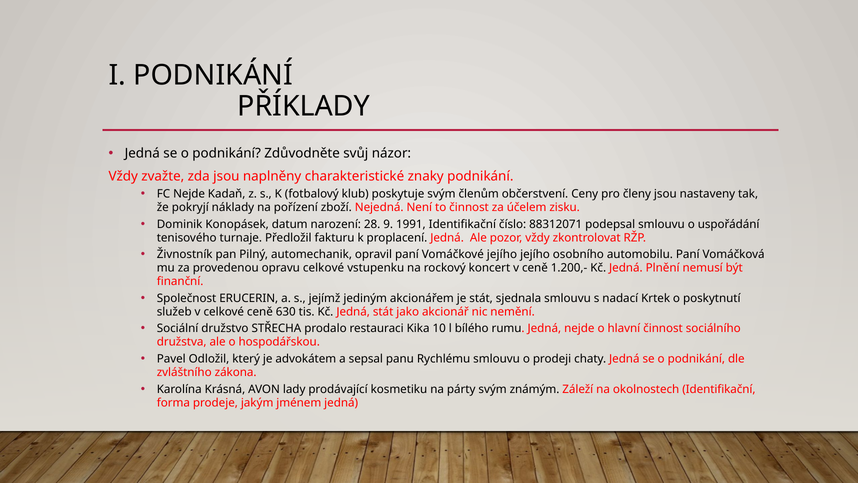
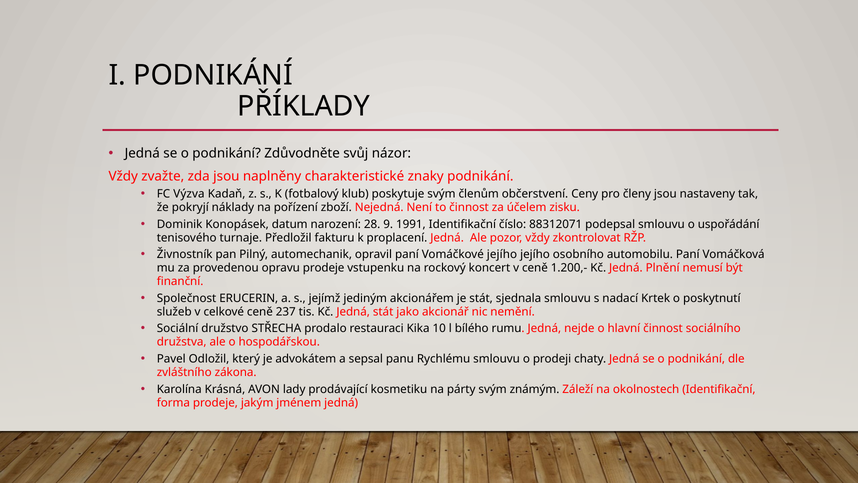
FC Nejde: Nejde -> Výzva (189, 194)
opravu celkové: celkové -> prodeje (324, 268)
630: 630 -> 237 (286, 311)
